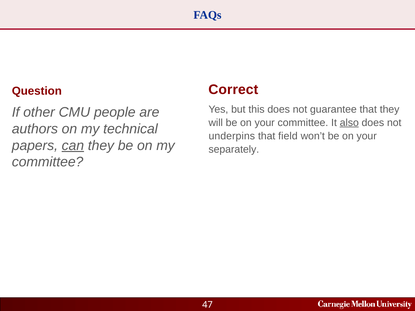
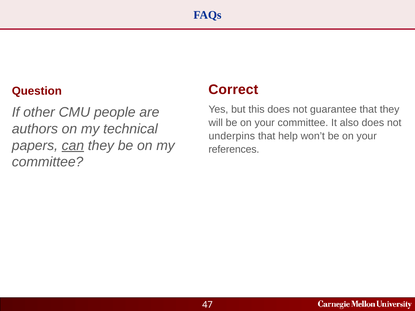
also underline: present -> none (349, 123)
field: field -> help (288, 136)
separately: separately -> references (234, 149)
